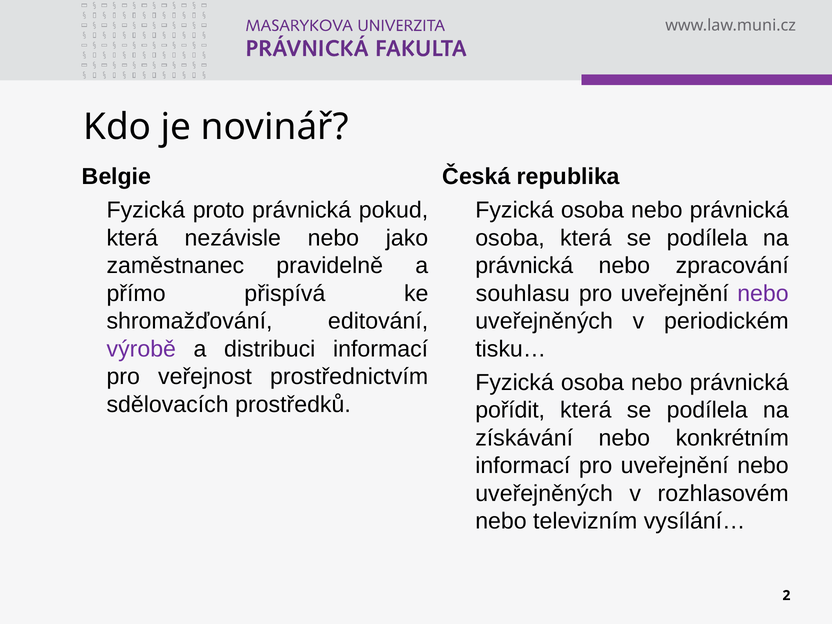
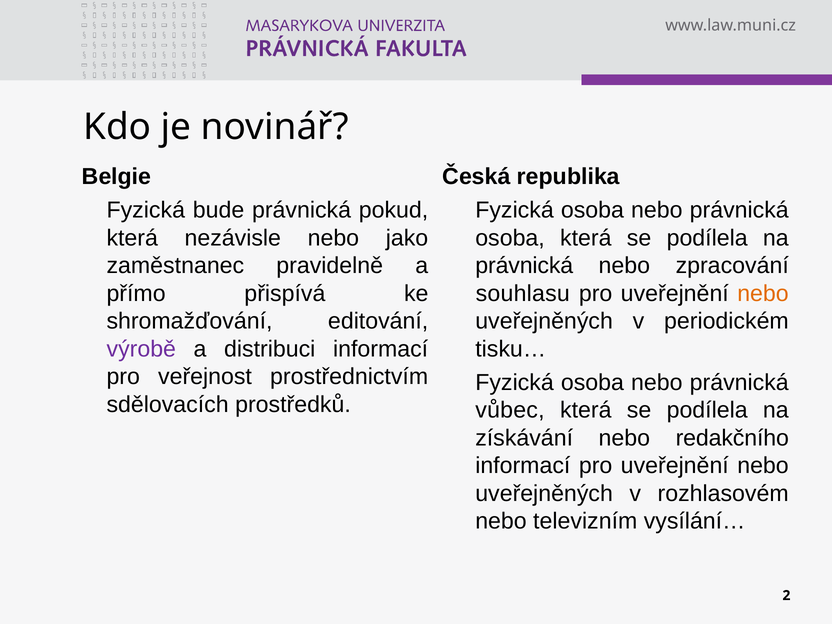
proto: proto -> bude (219, 210)
nebo colour: purple -> orange (763, 294)
pořídit: pořídit -> vůbec (510, 410)
konkrétním: konkrétním -> redakčního (732, 438)
